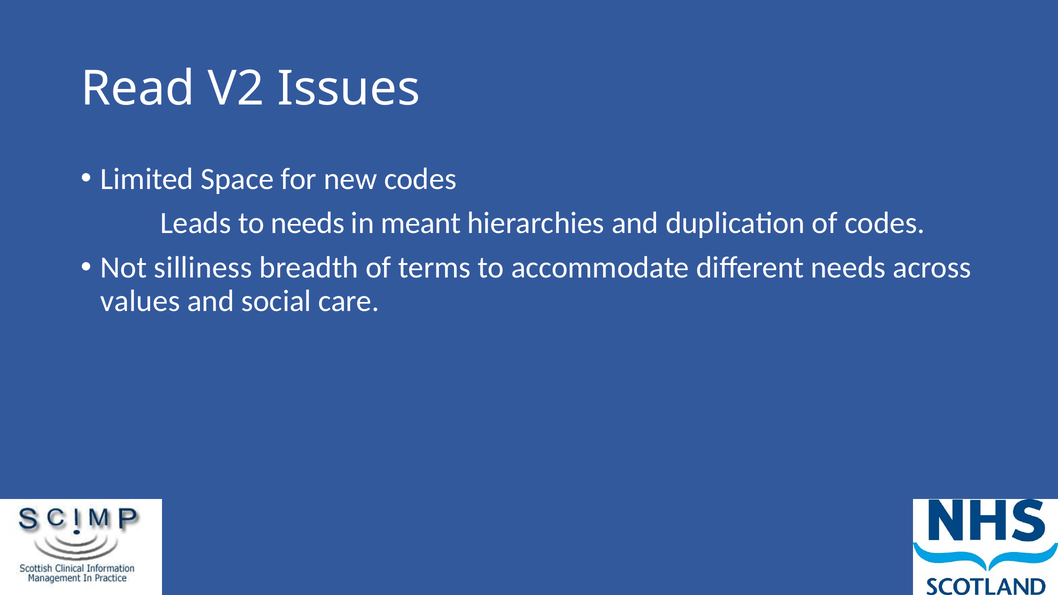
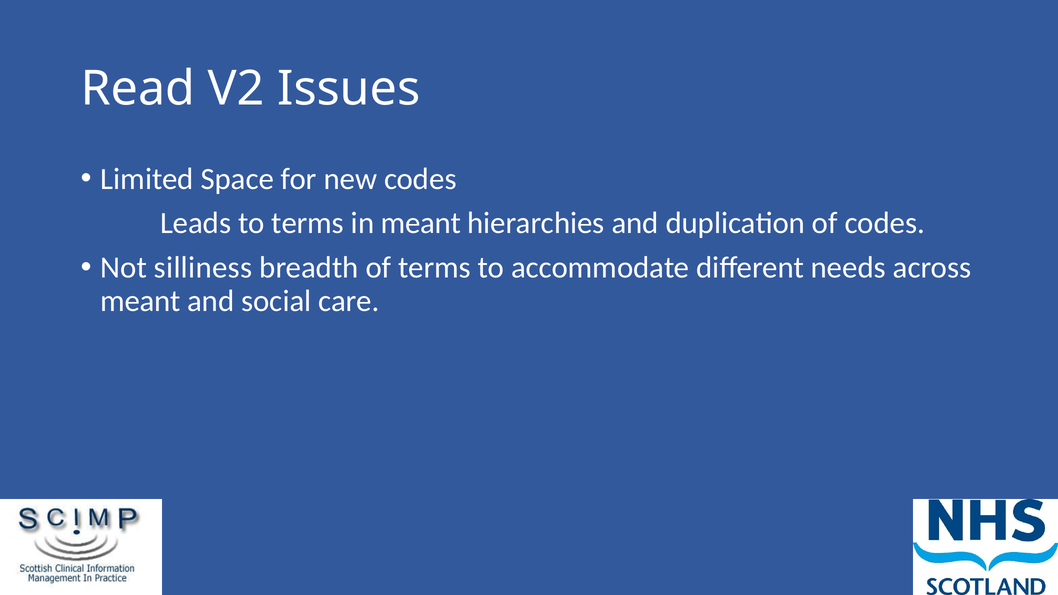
to needs: needs -> terms (308, 223)
values: values -> meant (141, 301)
